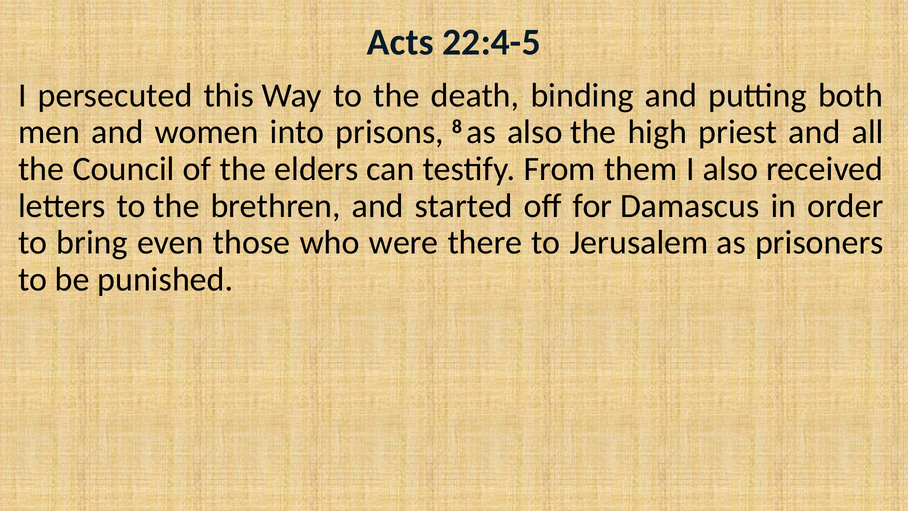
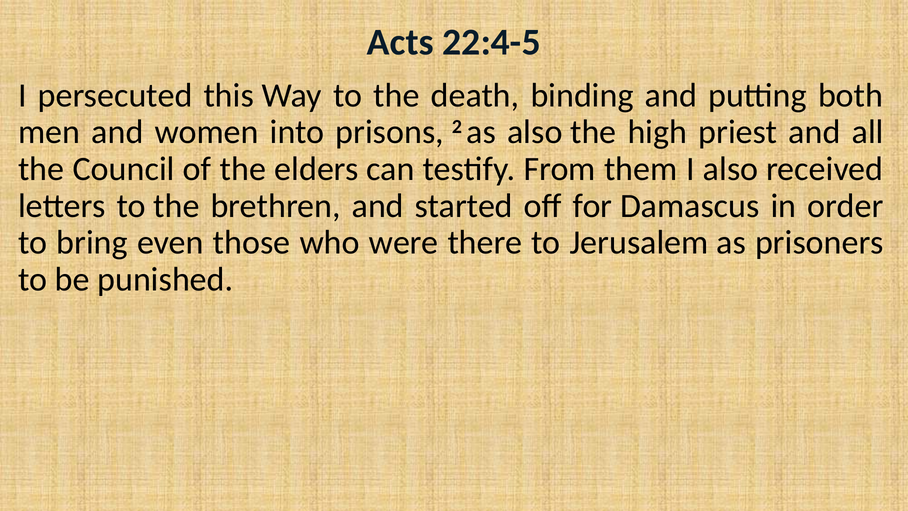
8: 8 -> 2 (457, 127)
